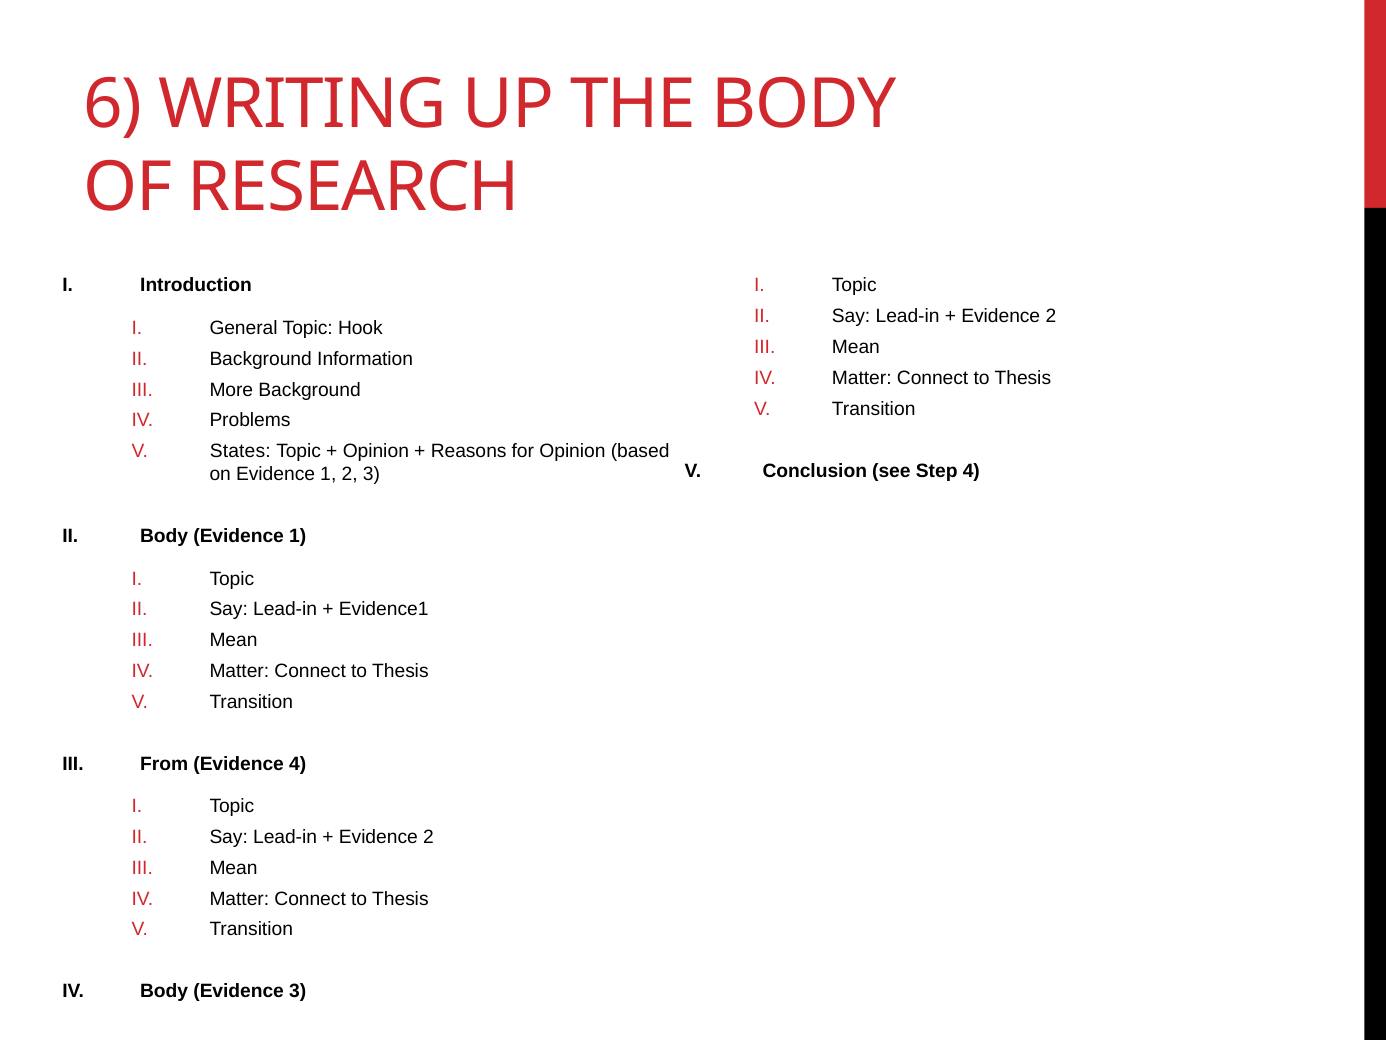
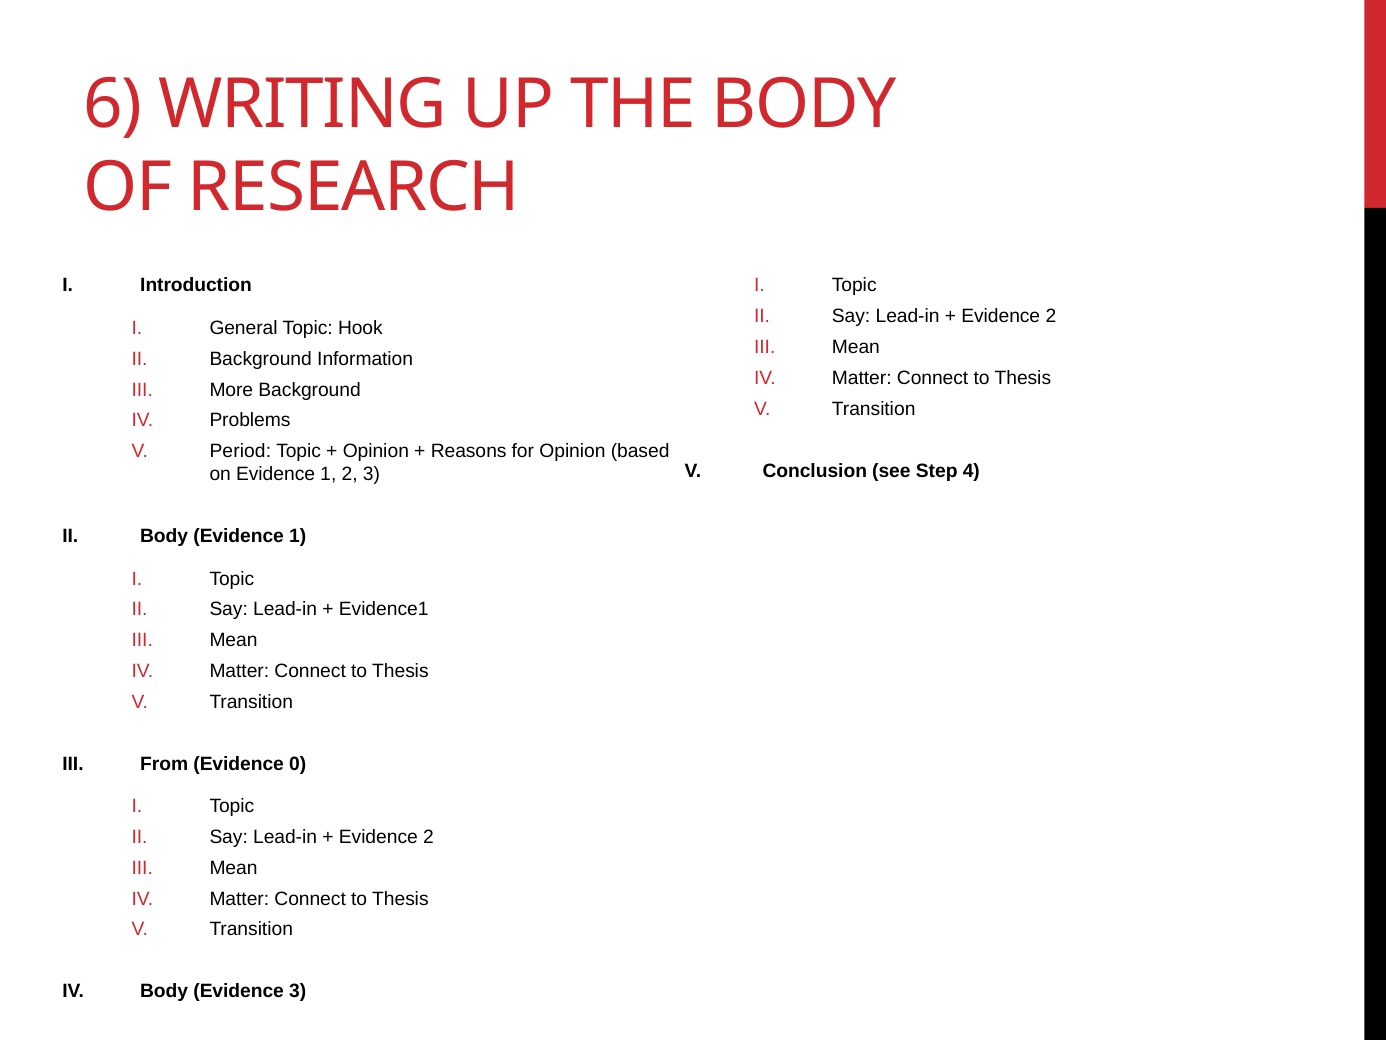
States: States -> Period (240, 451)
Evidence 4: 4 -> 0 (298, 763)
